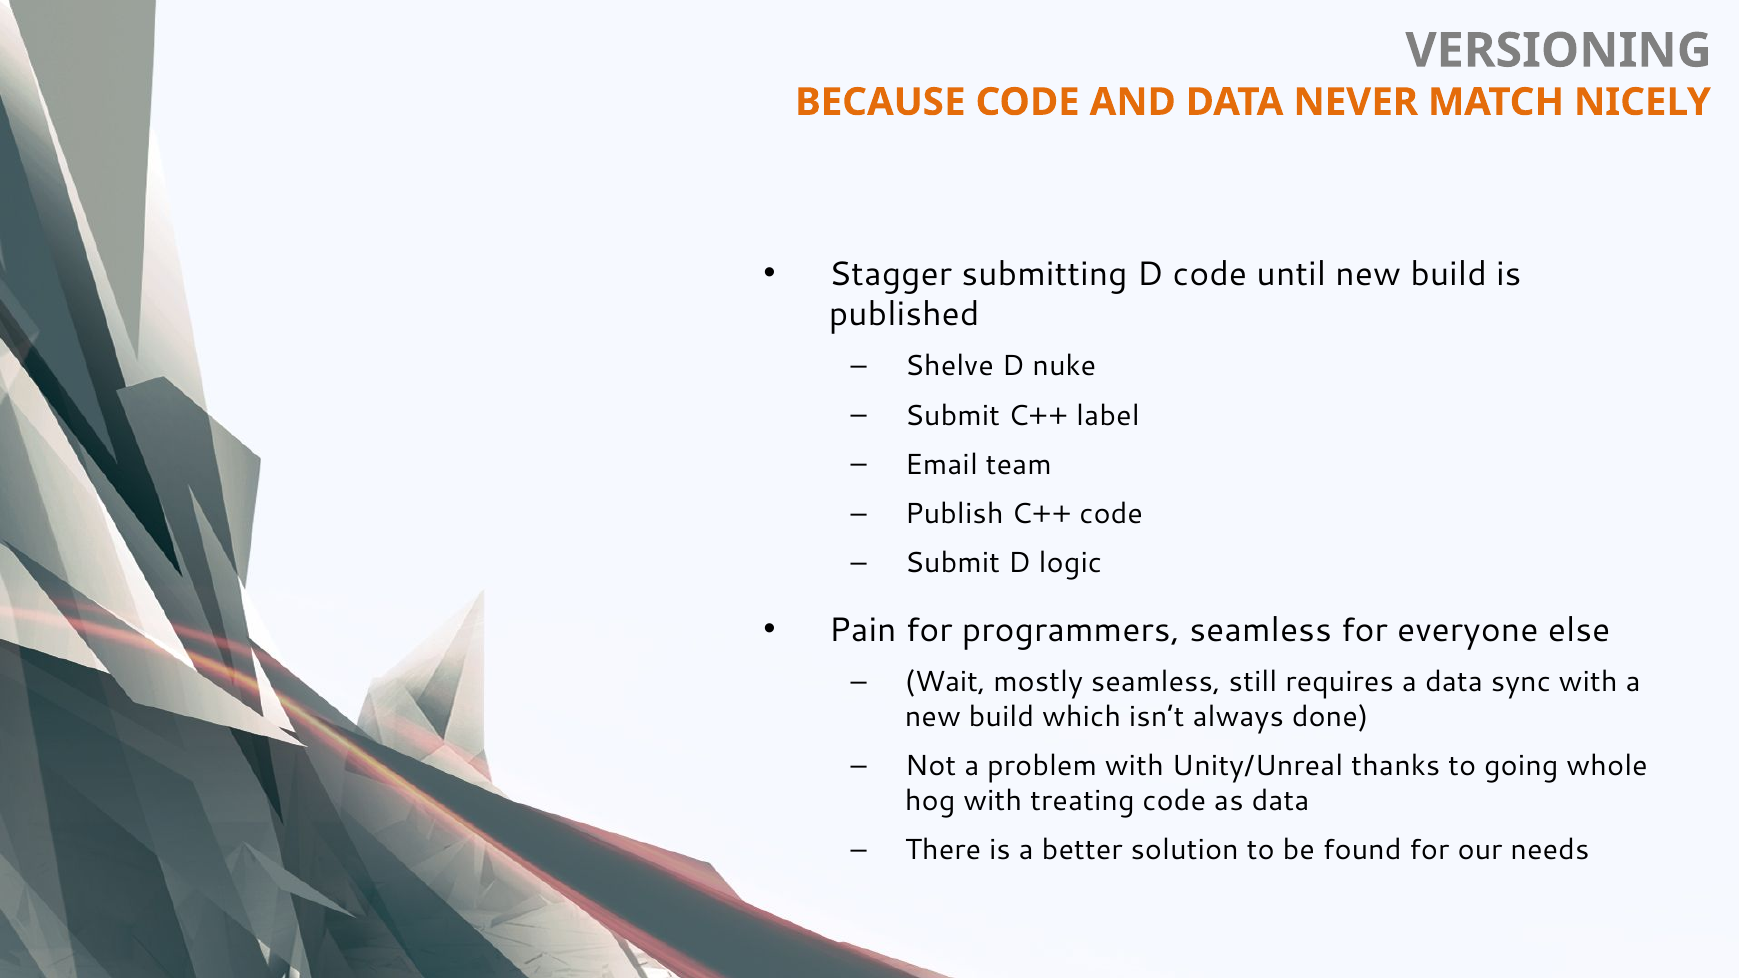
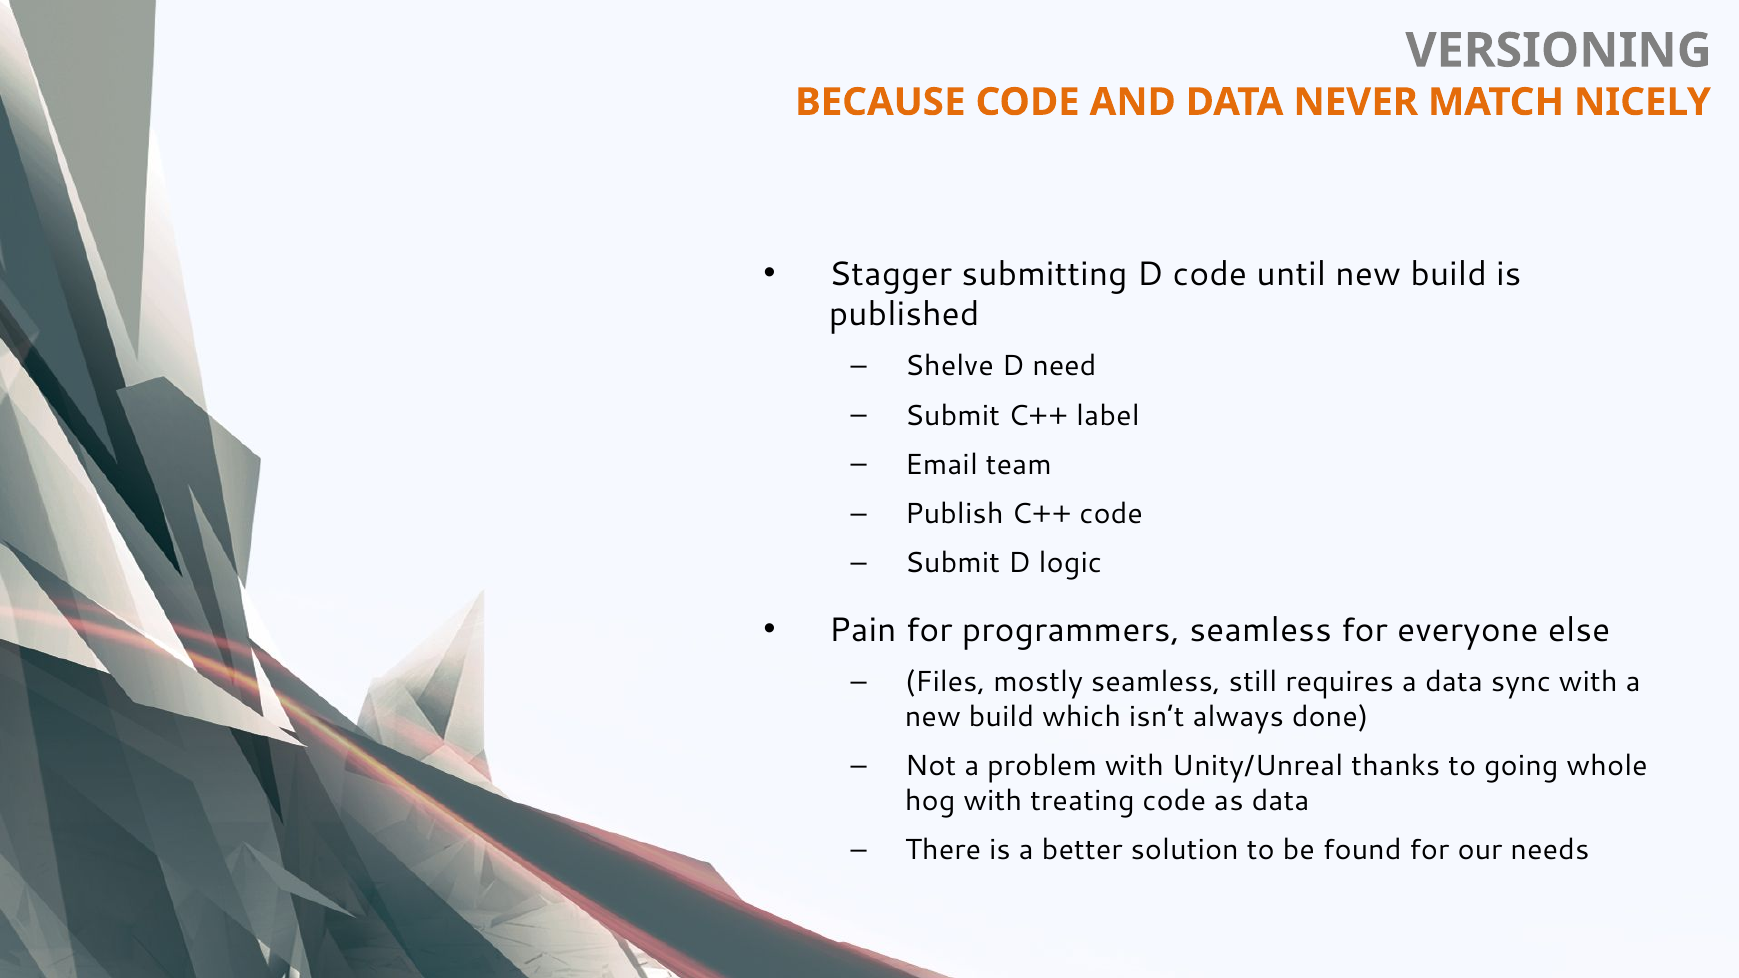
nuke: nuke -> need (1064, 366)
Wait: Wait -> Files (945, 682)
